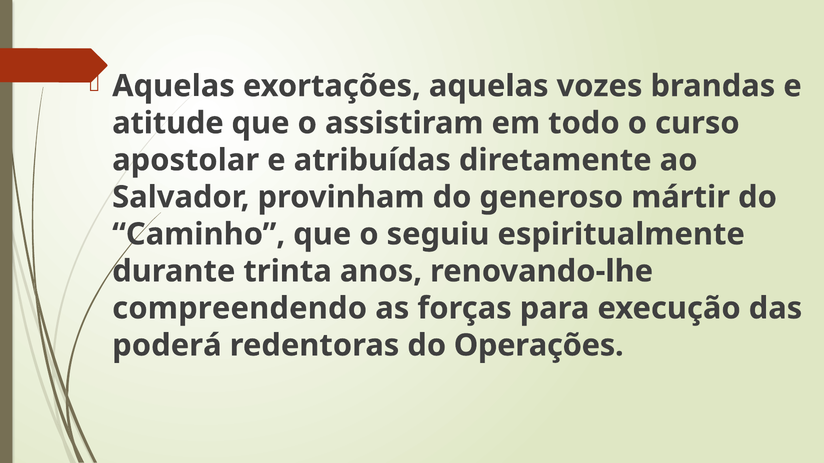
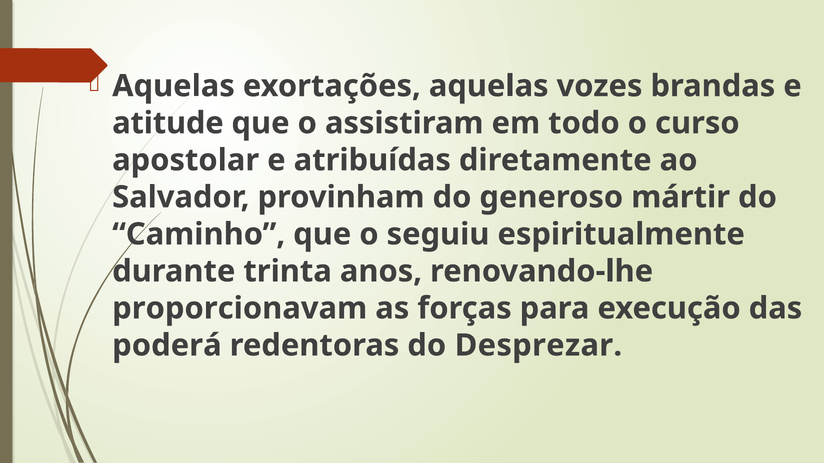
compreendendo: compreendendo -> proporcionavam (240, 309)
Operações: Operações -> Desprezar (538, 346)
